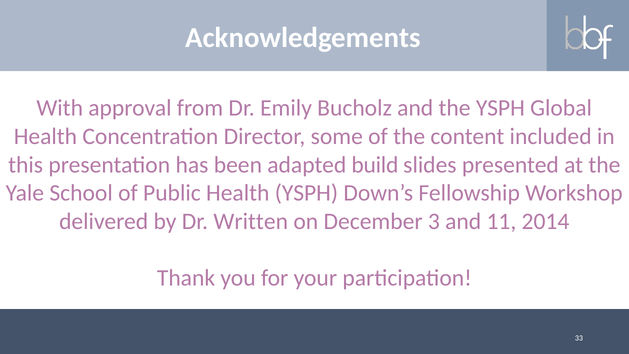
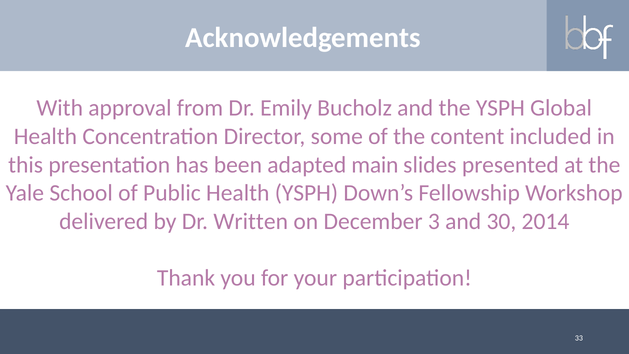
build: build -> main (375, 165)
11: 11 -> 30 (501, 221)
